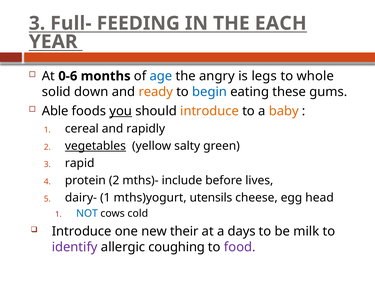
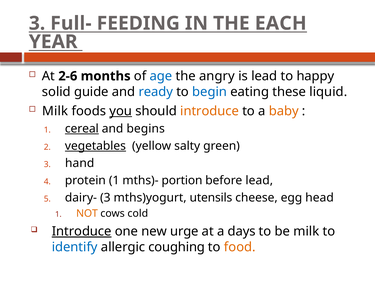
0-6: 0-6 -> 2-6 (68, 76)
is legs: legs -> lead (264, 76)
whole: whole -> happy (315, 76)
down: down -> guide (91, 92)
ready colour: orange -> blue (156, 92)
gums: gums -> liquid (328, 92)
Able: Able -> Milk (55, 111)
cereal underline: none -> present (82, 129)
rapidly: rapidly -> begins (146, 129)
rapid: rapid -> hand (80, 163)
protein 2: 2 -> 1 (114, 181)
include: include -> portion (182, 181)
before lives: lives -> lead (259, 181)
dairy- 1: 1 -> 3 (105, 198)
NOT colour: blue -> orange (87, 214)
Introduce underline: none -> present (82, 232)
their: their -> urge (184, 232)
identify colour: purple -> blue (75, 247)
food colour: purple -> orange (240, 247)
